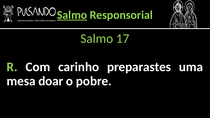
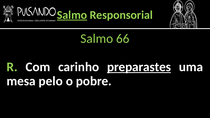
17: 17 -> 66 (123, 39)
preparastes underline: none -> present (139, 67)
doar: doar -> pelo (51, 81)
